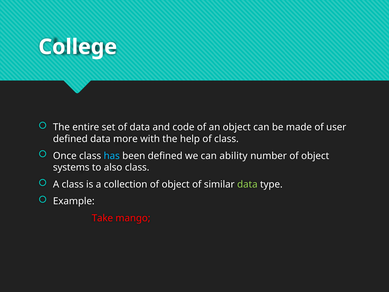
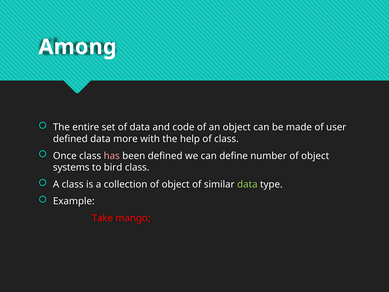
College: College -> Among (78, 47)
has colour: light blue -> pink (112, 156)
ability: ability -> define (234, 156)
also: also -> bird (113, 167)
